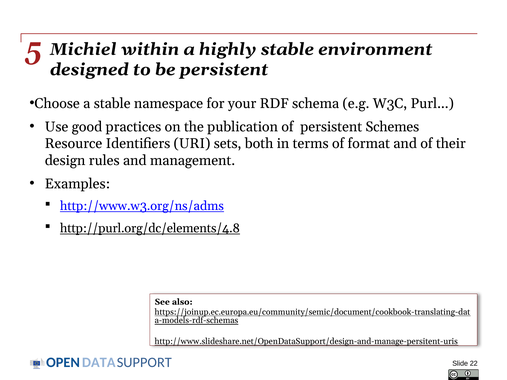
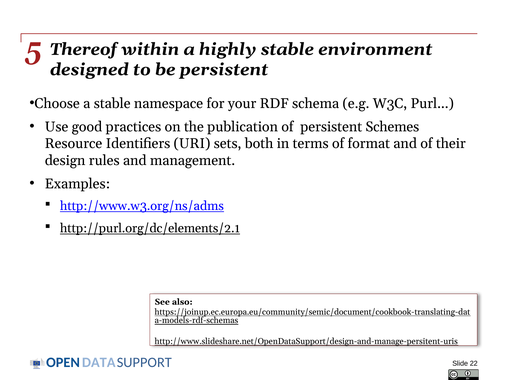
Michiel: Michiel -> Thereof (83, 49)
http://purl.org/dc/elements/4.8: http://purl.org/dc/elements/4.8 -> http://purl.org/dc/elements/2.1 (150, 229)
